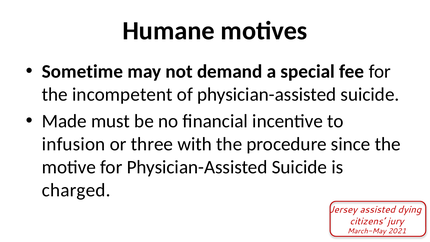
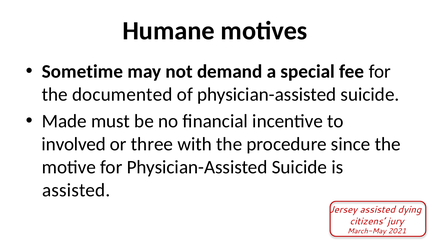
incompetent: incompetent -> documented (122, 94)
infusion: infusion -> involved (74, 144)
charged: charged -> assisted (76, 190)
